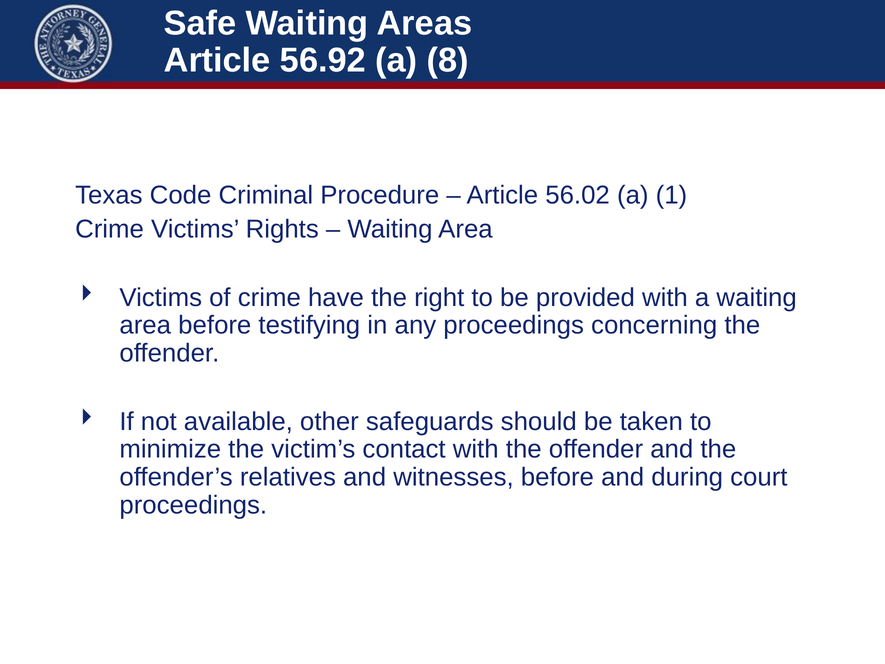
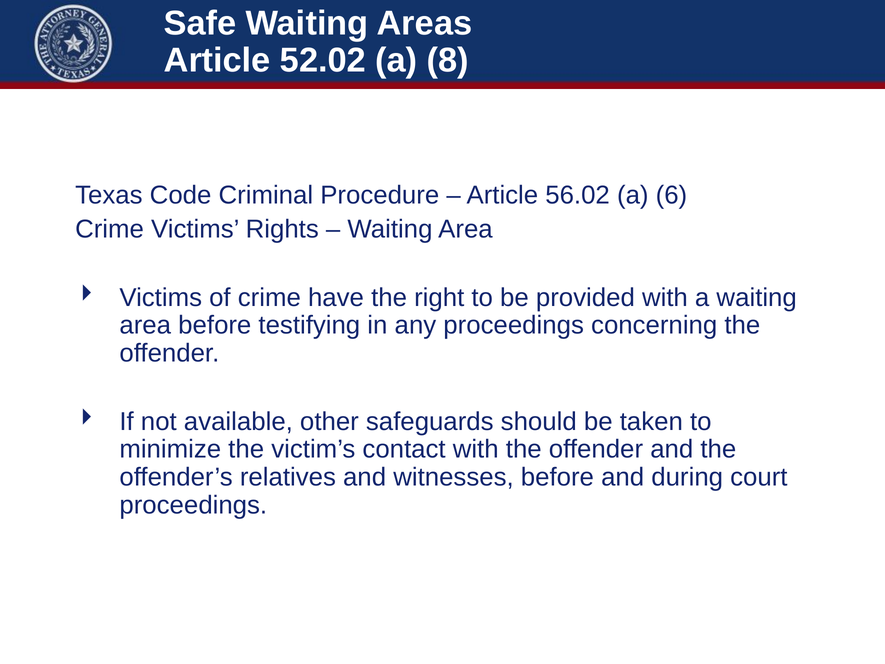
56.92: 56.92 -> 52.02 (323, 60)
1: 1 -> 6 (671, 195)
